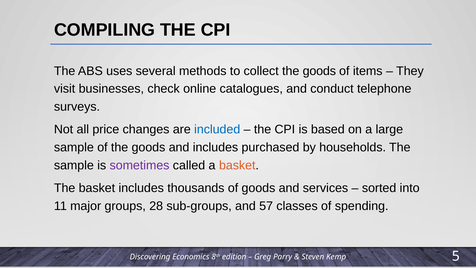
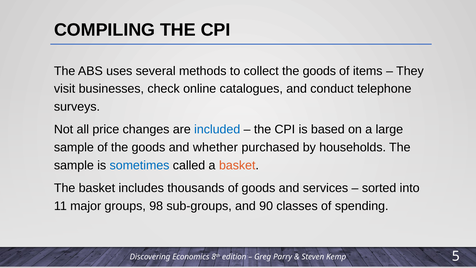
and includes: includes -> whether (215, 147)
sometimes colour: purple -> blue (140, 165)
28: 28 -> 98 (156, 206)
57: 57 -> 90 (266, 206)
